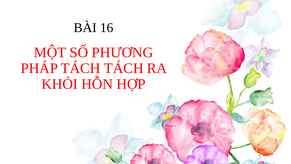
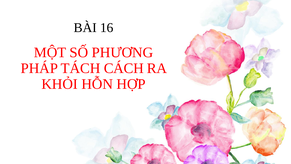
TÁCH TÁCH: TÁCH -> CÁCH (124, 68)
